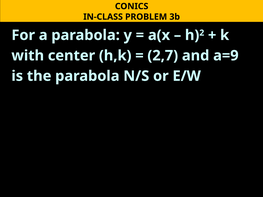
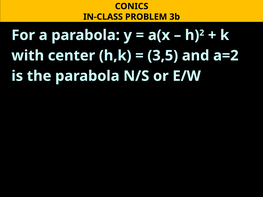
2,7: 2,7 -> 3,5 (163, 56)
a=9: a=9 -> a=2 (226, 56)
